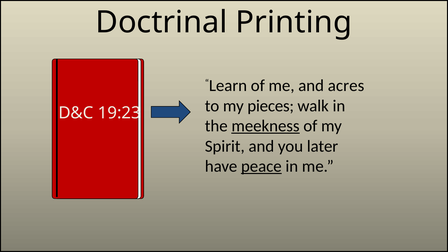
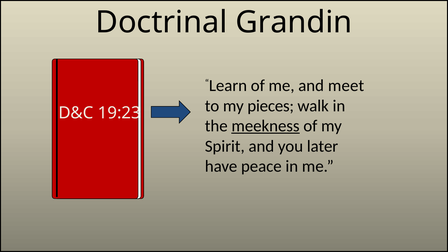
Printing: Printing -> Grandin (294, 22)
acres: acres -> meet (346, 86)
peace underline: present -> none (261, 166)
